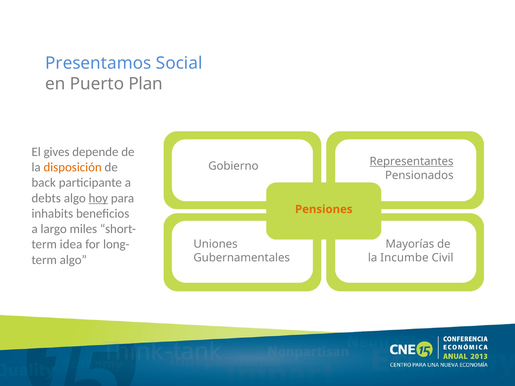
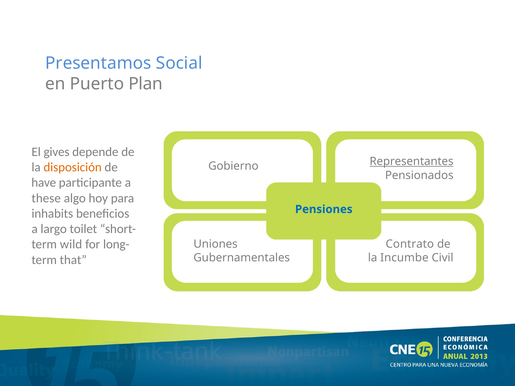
back: back -> have (44, 183)
debts: debts -> these (46, 198)
hoy underline: present -> none (98, 198)
Pensiones colour: orange -> blue (324, 209)
miles: miles -> toilet (83, 229)
idea: idea -> wild (71, 245)
Mayorías: Mayorías -> Contrato (410, 244)
algo: algo -> that (73, 260)
